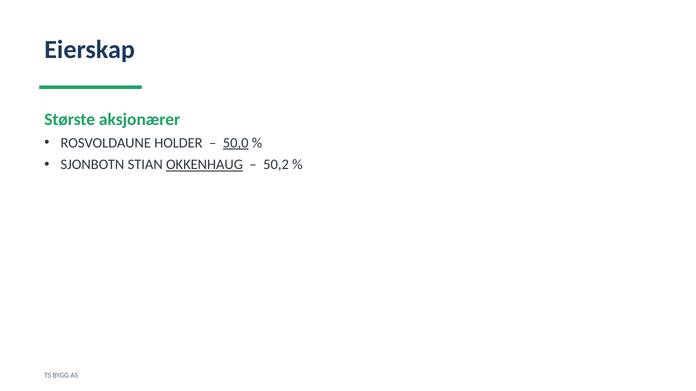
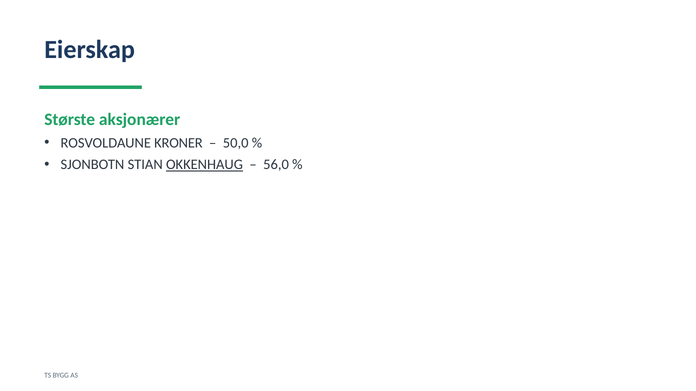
HOLDER: HOLDER -> KRONER (178, 143)
50,0 underline: present -> none (236, 143)
50,2: 50,2 -> 56,0 (276, 165)
